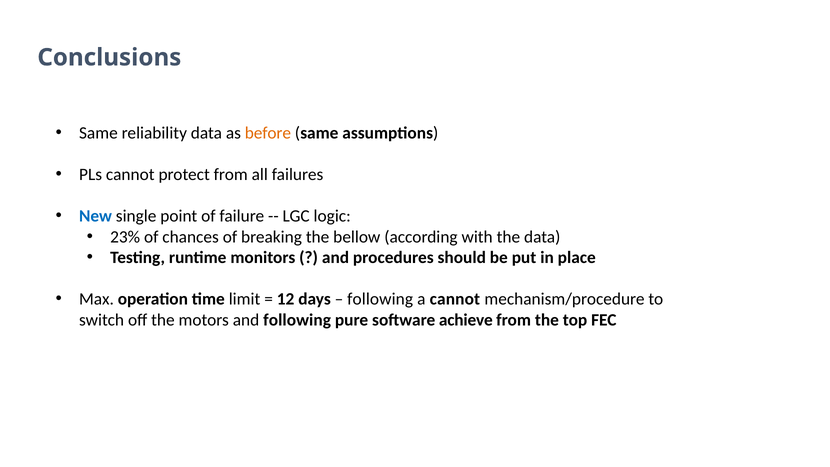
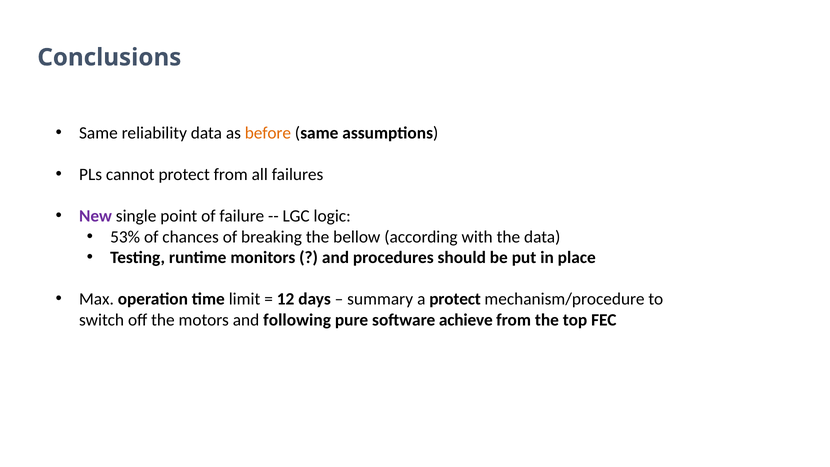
New colour: blue -> purple (96, 216)
23%: 23% -> 53% (125, 237)
following: following -> summary (380, 299)
a cannot: cannot -> protect (455, 299)
